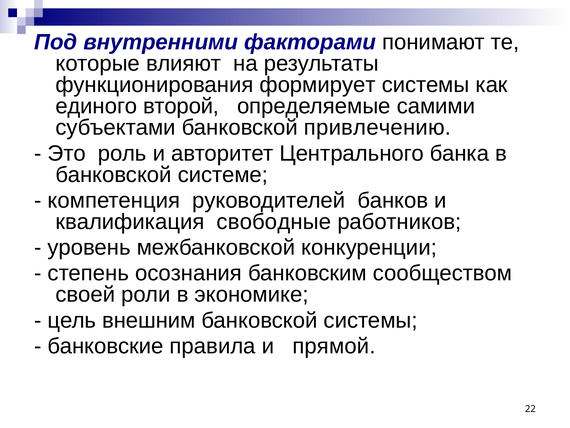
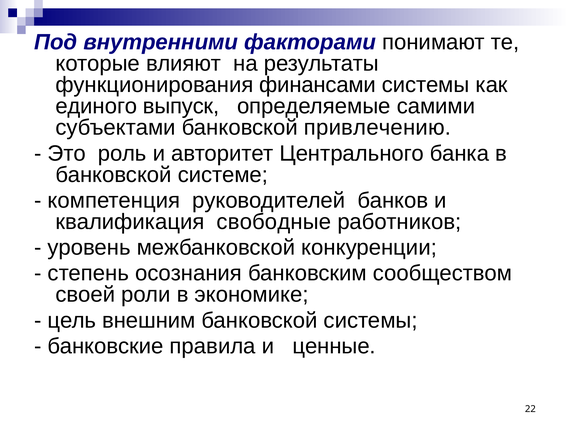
формирует: формирует -> финансами (318, 85)
второй: второй -> выпуск (181, 106)
прямой: прямой -> ценные (334, 346)
